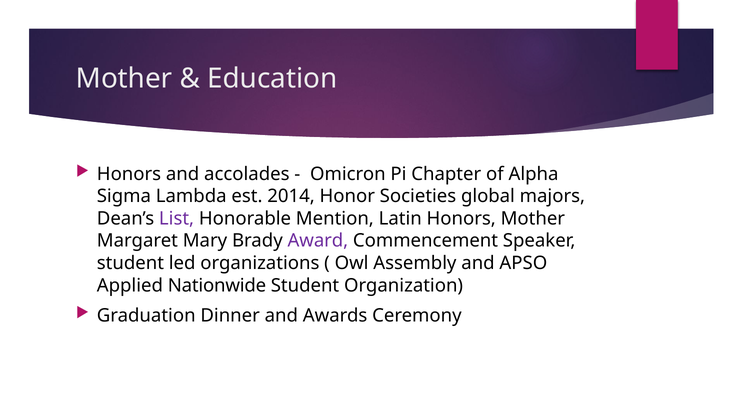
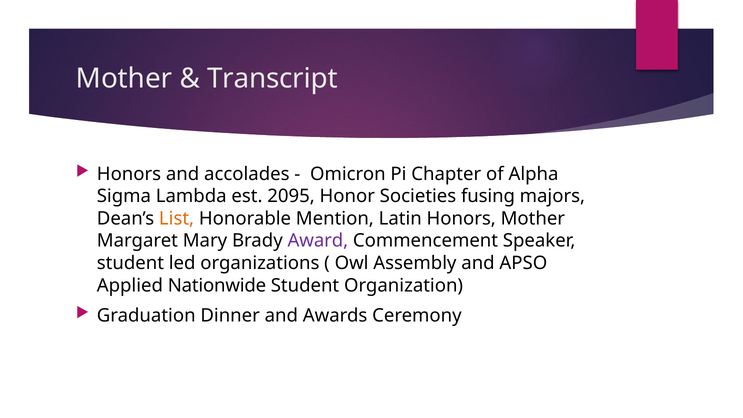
Education: Education -> Transcript (272, 79)
2014: 2014 -> 2095 (291, 196)
global: global -> fusing (488, 196)
List colour: purple -> orange (177, 218)
